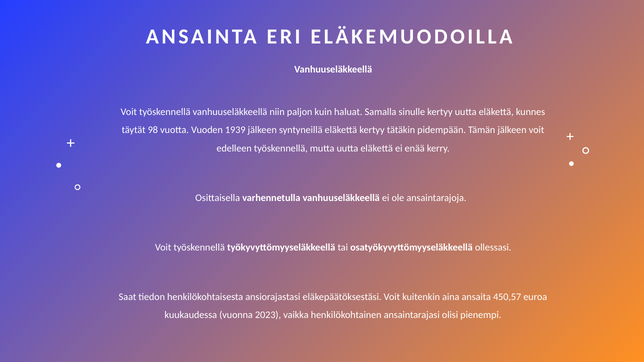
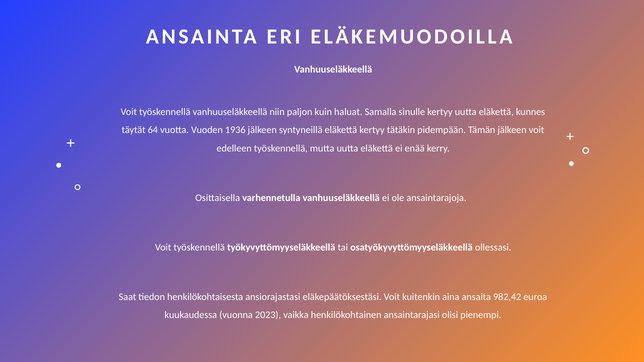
98: 98 -> 64 (153, 130)
1939: 1939 -> 1936 (235, 130)
450,57: 450,57 -> 982,42 (507, 297)
